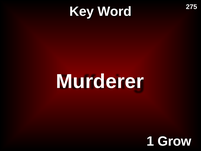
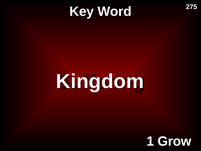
Murderer: Murderer -> Kingdom (100, 81)
